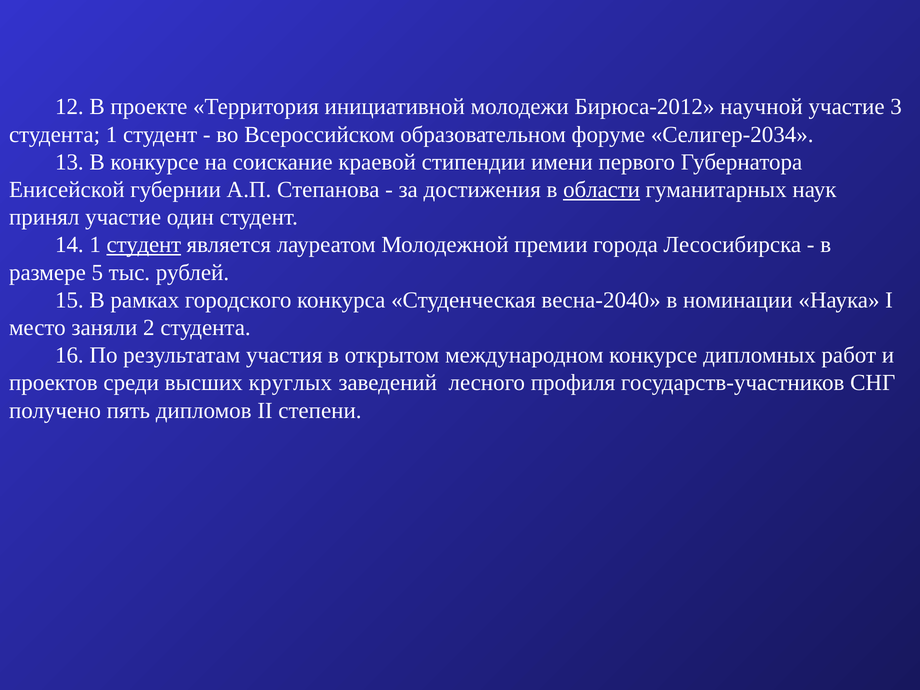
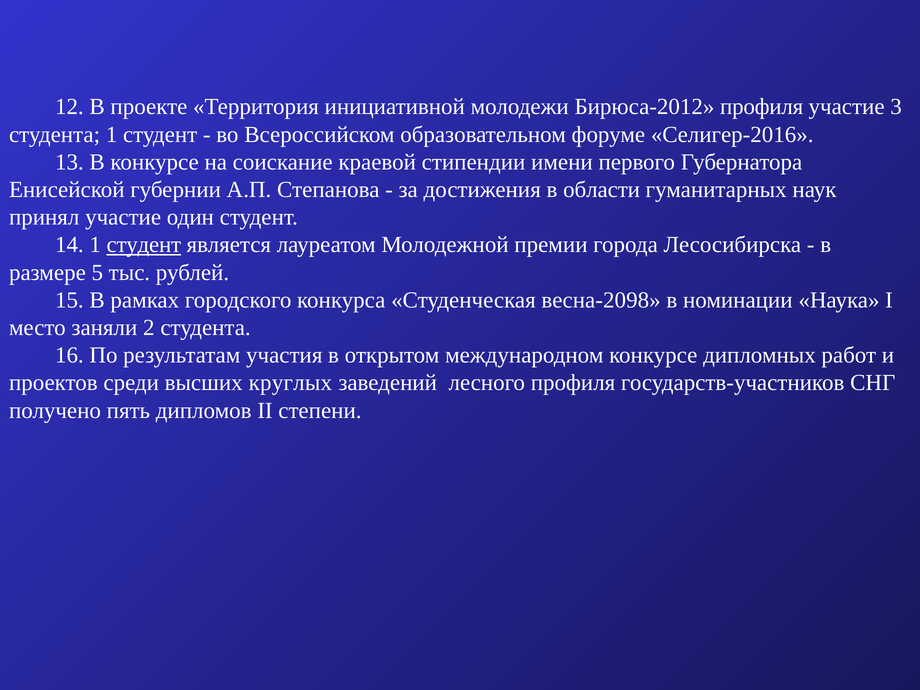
Бирюса-2012 научной: научной -> профиля (762, 107)
Селигер-2034: Селигер-2034 -> Селигер-2016 (732, 135)
области underline: present -> none (602, 190)
весна-2040: весна-2040 -> весна-2098 (601, 300)
